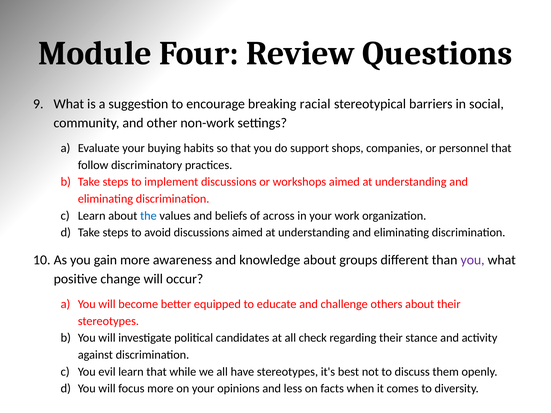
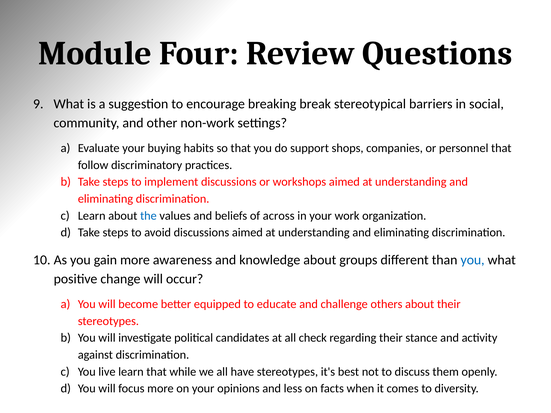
racial: racial -> break (315, 104)
you colour: purple -> blue (473, 260)
evil: evil -> live (107, 372)
